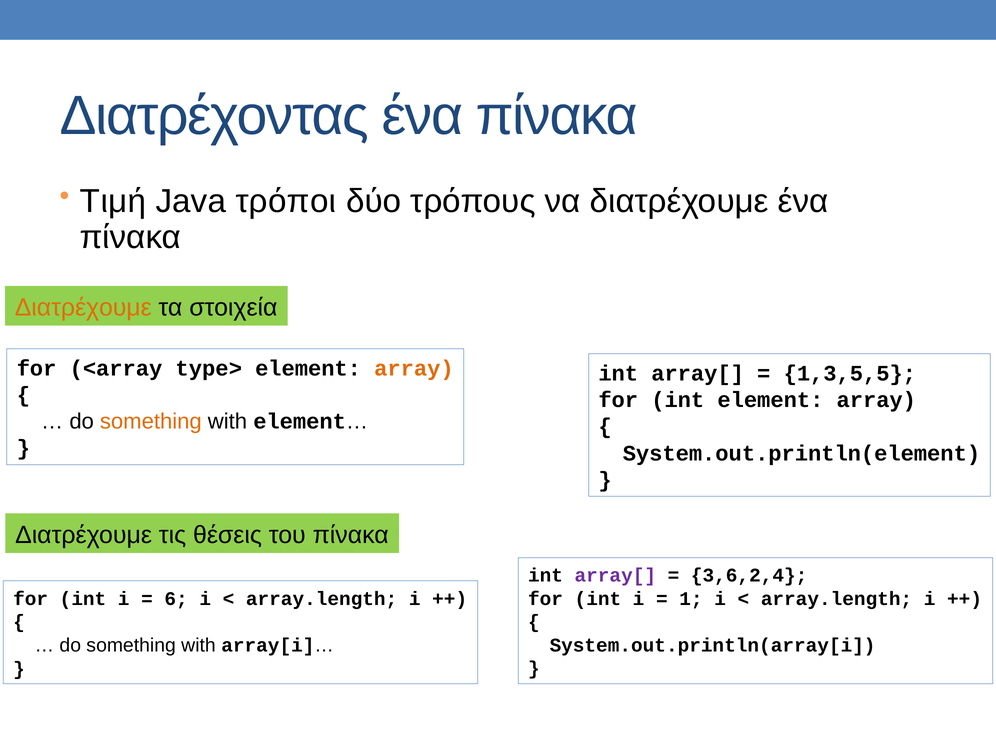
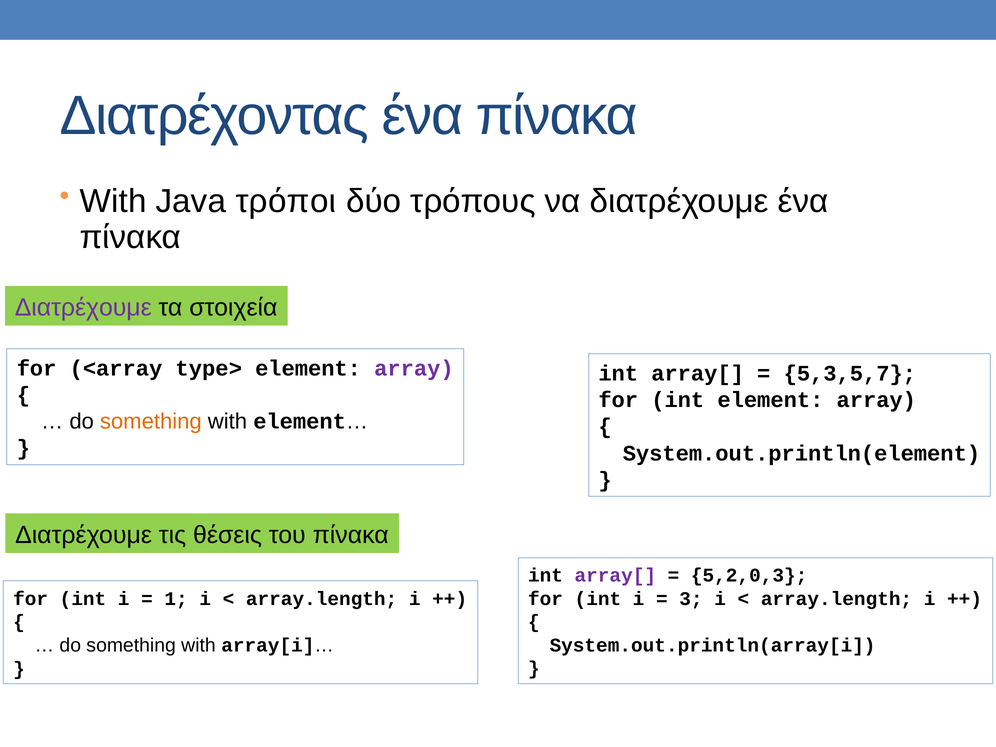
Τιμή: Τιμή -> With (113, 202)
Διατρέχουμε colour: orange -> purple (83, 307)
array colour: orange -> purple (414, 368)
1,3,5,5: 1,3,5,5 -> 5,3,5,7 (850, 374)
3,6,2,4: 3,6,2,4 -> 5,2,0,3 (749, 575)
1: 1 -> 3 (691, 599)
6: 6 -> 1 (176, 599)
